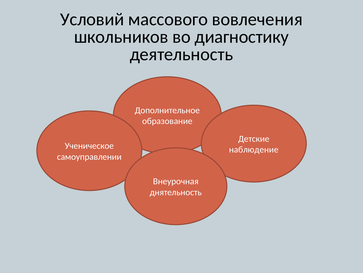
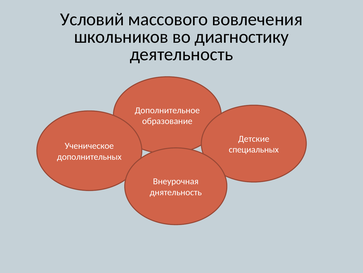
наблюдение: наблюдение -> специальных (254, 149)
самоуправлении: самоуправлении -> дополнительных (89, 156)
